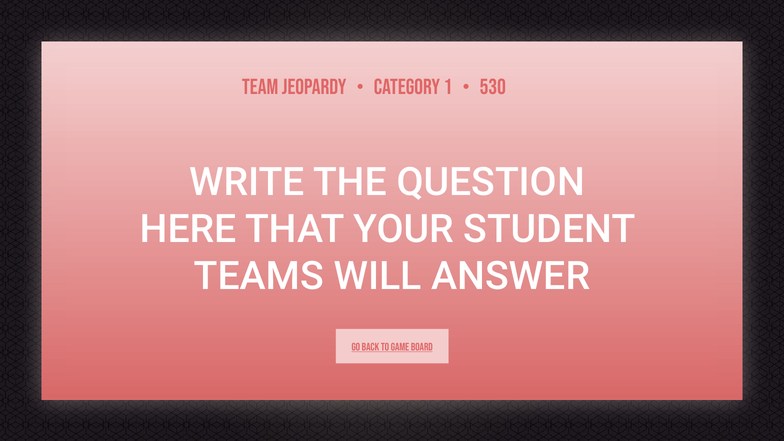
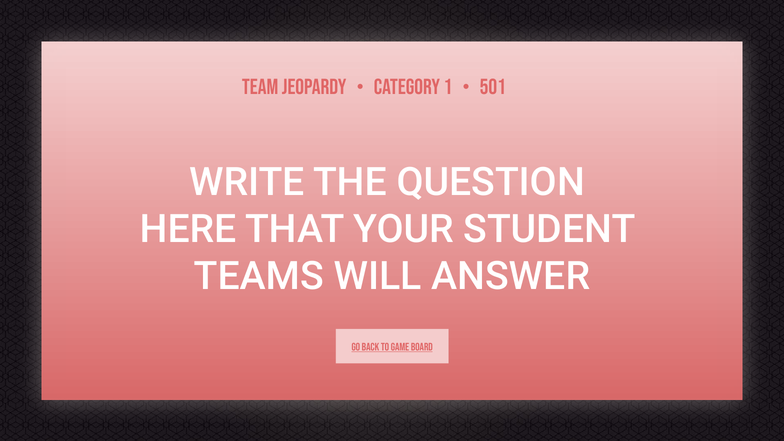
530: 530 -> 501 (493, 87)
